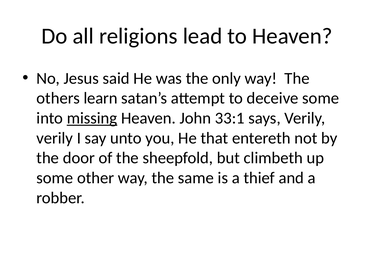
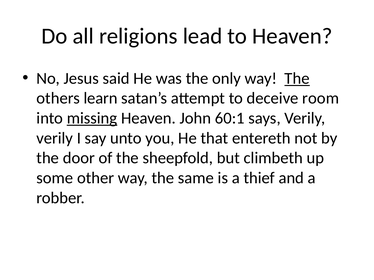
The underline: none -> present (297, 78)
deceive some: some -> room (321, 98)
33:1: 33:1 -> 60:1 (230, 118)
